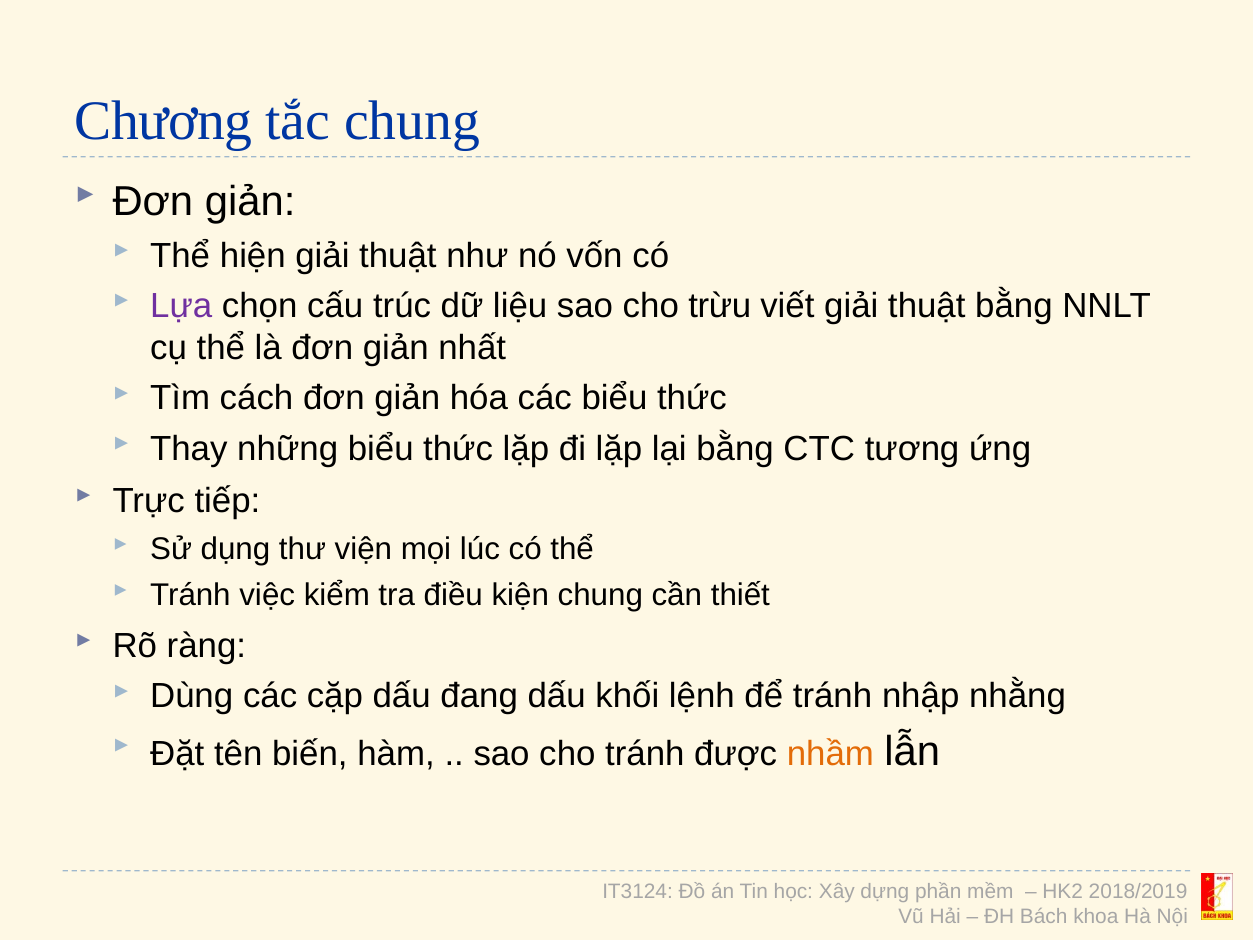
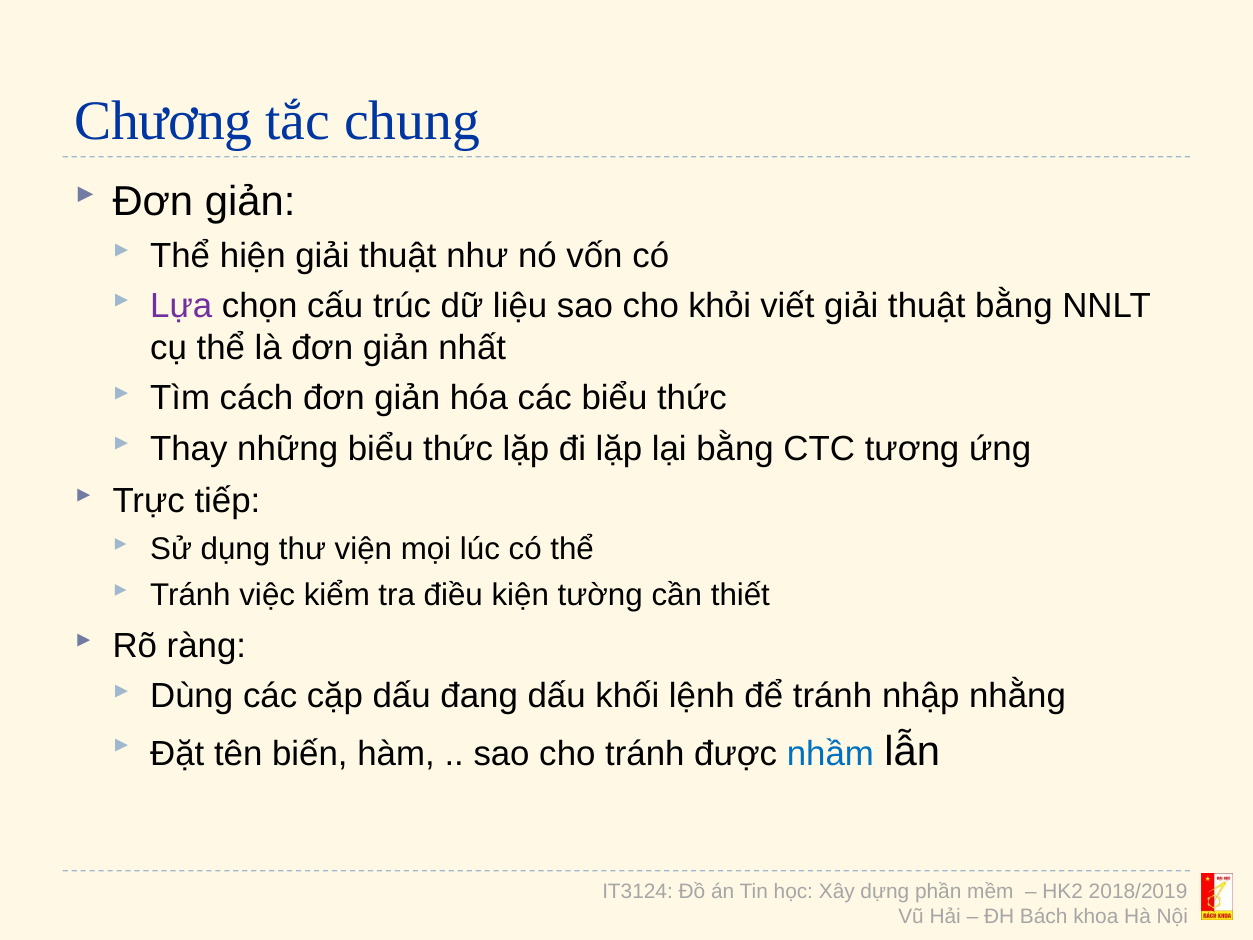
trừu: trừu -> khỏi (720, 306)
kiện chung: chung -> tường (600, 595)
nhầm colour: orange -> blue (830, 754)
